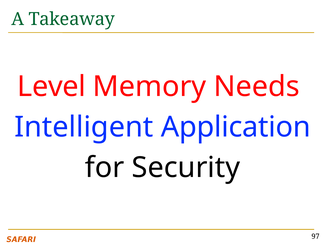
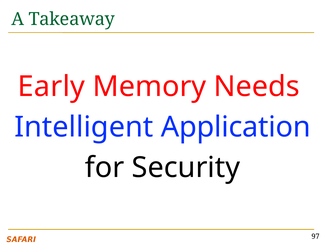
Level: Level -> Early (51, 87)
